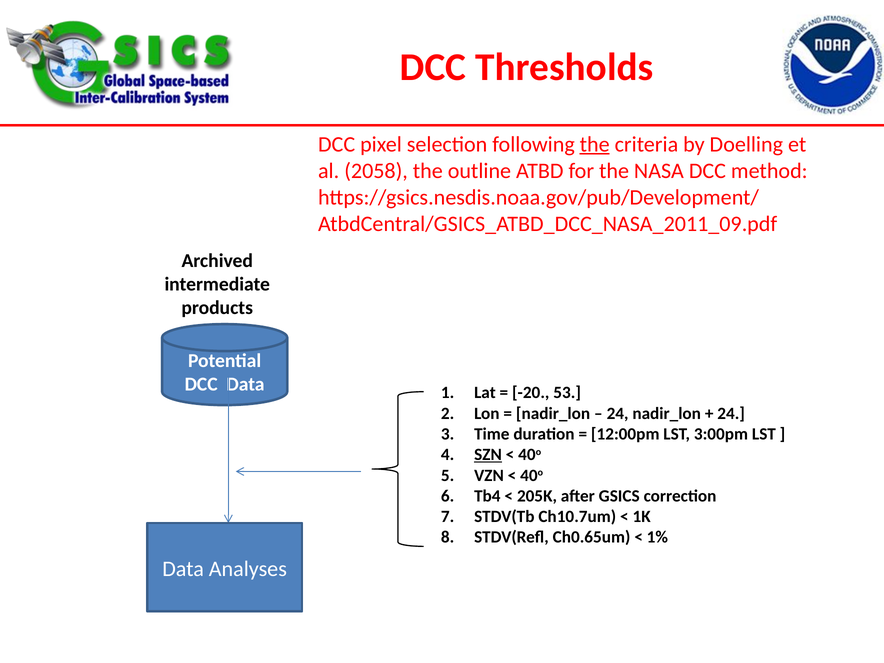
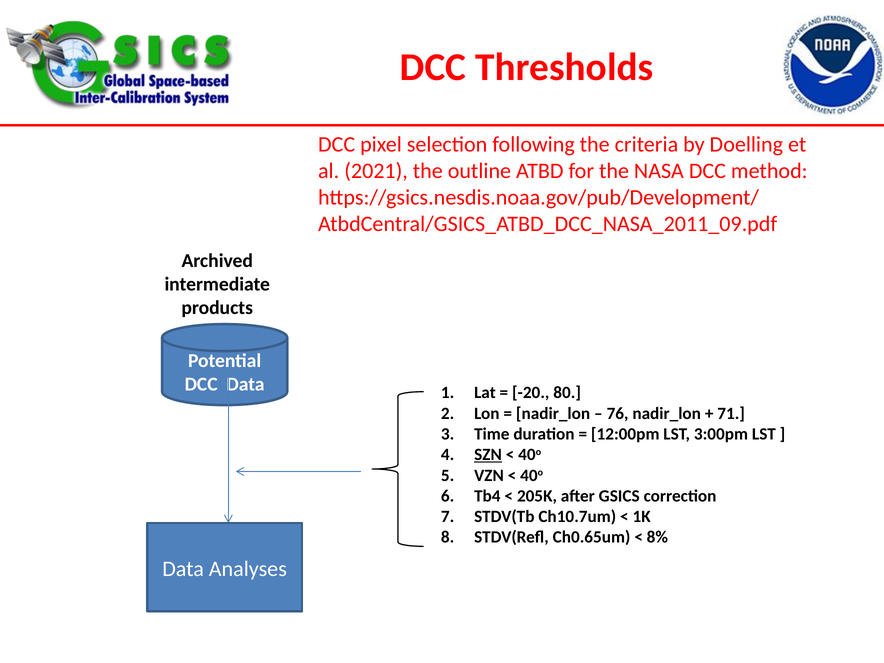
the underline: present -> none (595, 144)
2058: 2058 -> 2021 (376, 171)
53: 53 -> 80 (567, 393)
24: 24 -> 76 (618, 413)
24: 24 -> 71 (731, 413)
1%: 1% -> 8% (657, 537)
